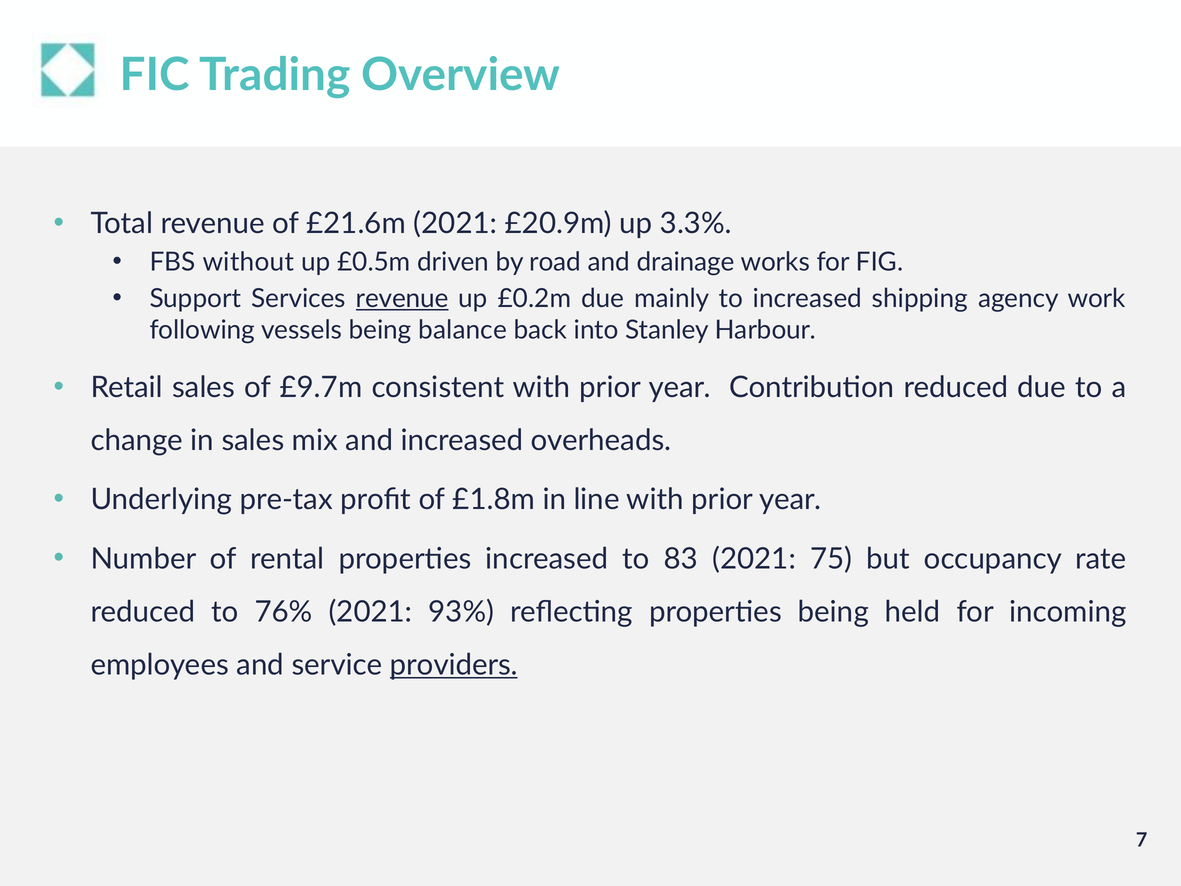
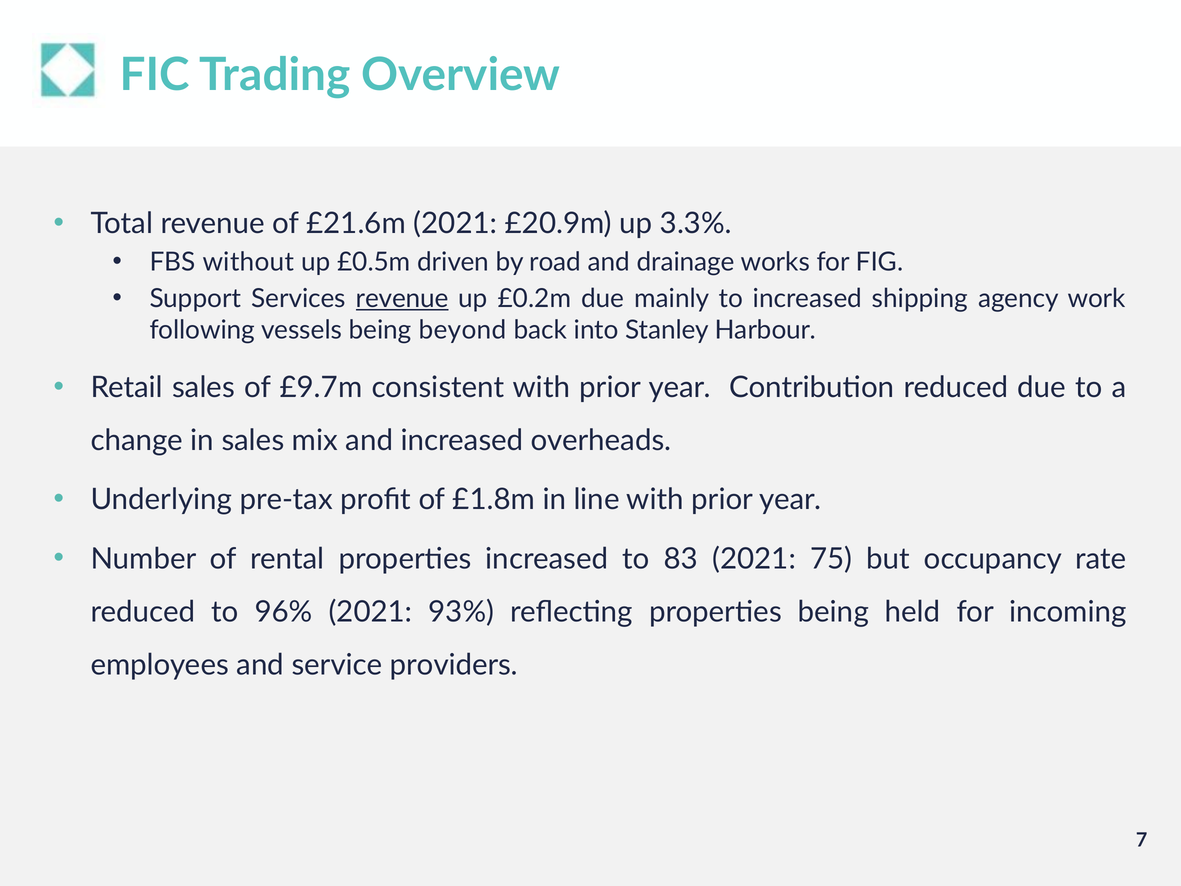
balance: balance -> beyond (463, 330)
76%: 76% -> 96% (284, 612)
providers underline: present -> none (454, 665)
